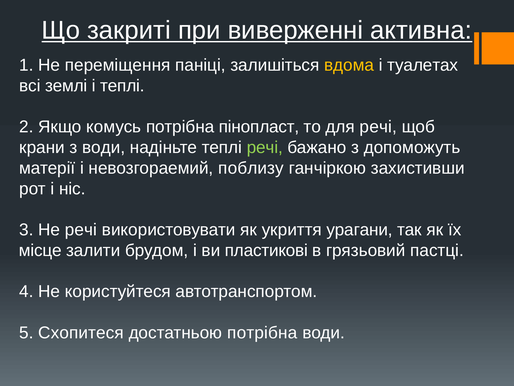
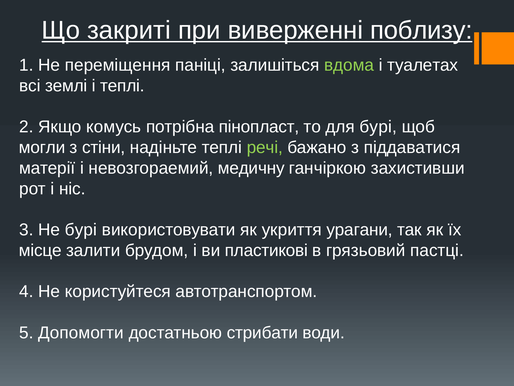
активна: активна -> поблизу (421, 30)
вдома colour: yellow -> light green (349, 65)
для речі: речі -> бурі (378, 127)
крани: крани -> могли (42, 147)
з води: води -> стіни (104, 147)
допоможуть: допоможуть -> піддаватися (412, 147)
поблизу: поблизу -> медичну (251, 168)
Не речі: речі -> бурі (81, 230)
Схопитеся: Схопитеся -> Допомогти (81, 332)
достатньою потрібна: потрібна -> стрибати (262, 332)
